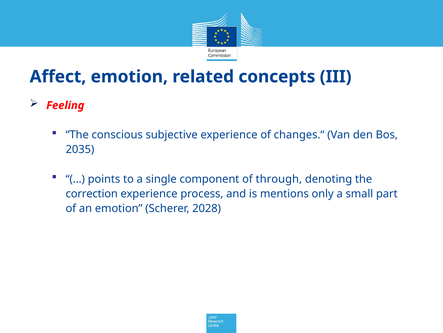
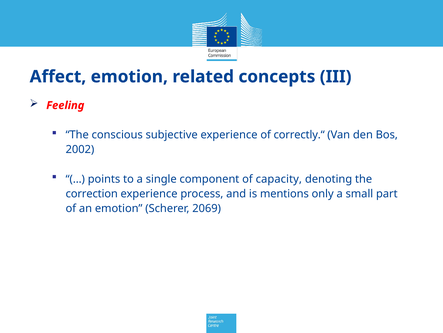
changes.“: changes.“ -> correctly.“ (299, 135)
2035: 2035 -> 2002 (80, 149)
through: through -> capacity (279, 179)
2028: 2028 -> 2069 (207, 208)
